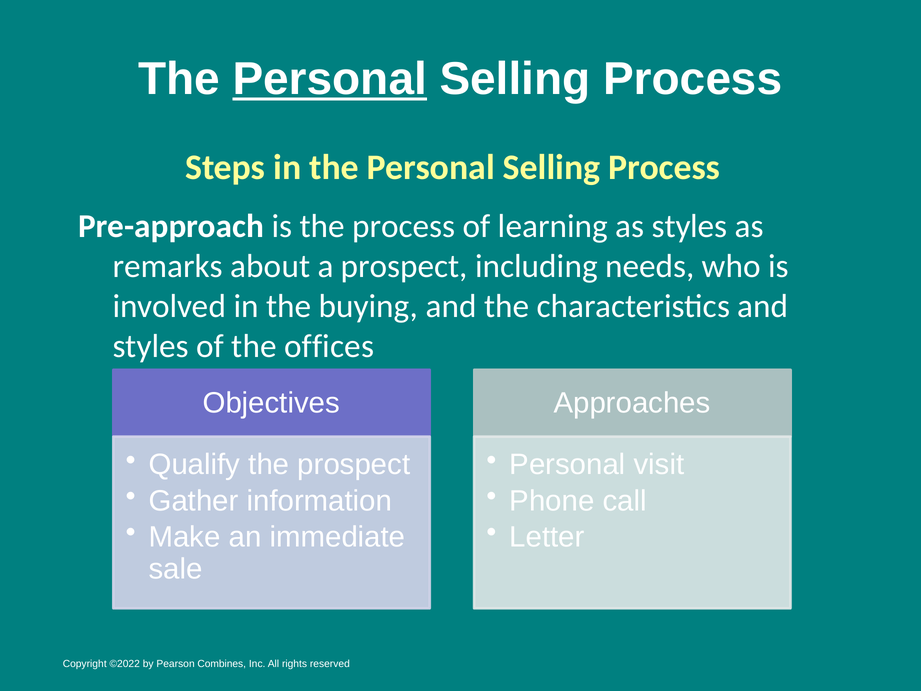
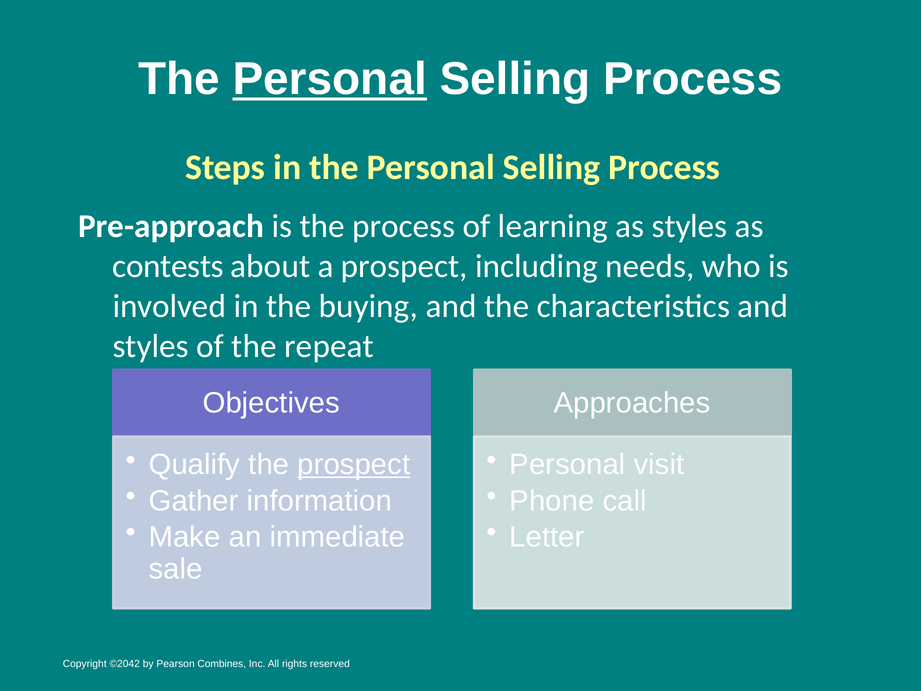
remarks: remarks -> contests (168, 266)
offices: offices -> repeat (329, 346)
prospect underline: none -> present (354, 465)
©2022: ©2022 -> ©2042 (125, 664)
